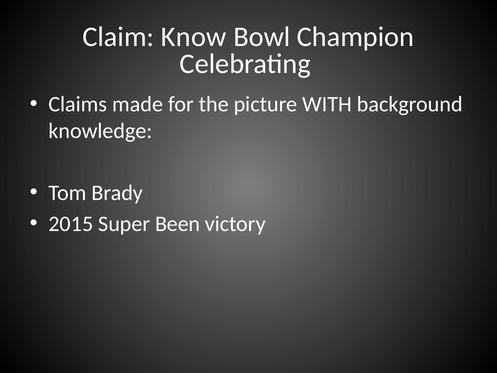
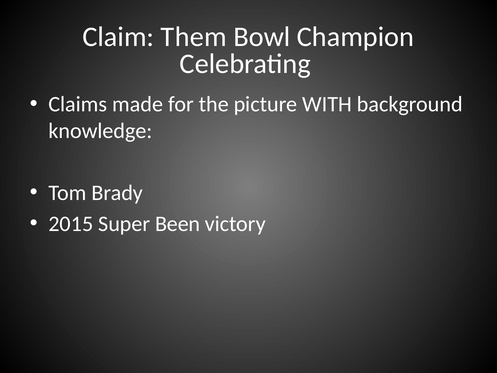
Know: Know -> Them (194, 37)
